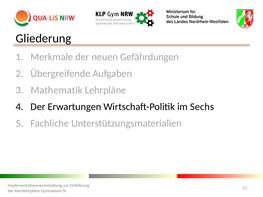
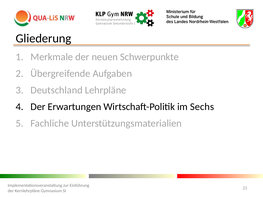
Gefährdungen: Gefährdungen -> Schwerpunkte (149, 57)
Mathematik: Mathematik -> Deutschland (57, 90)
